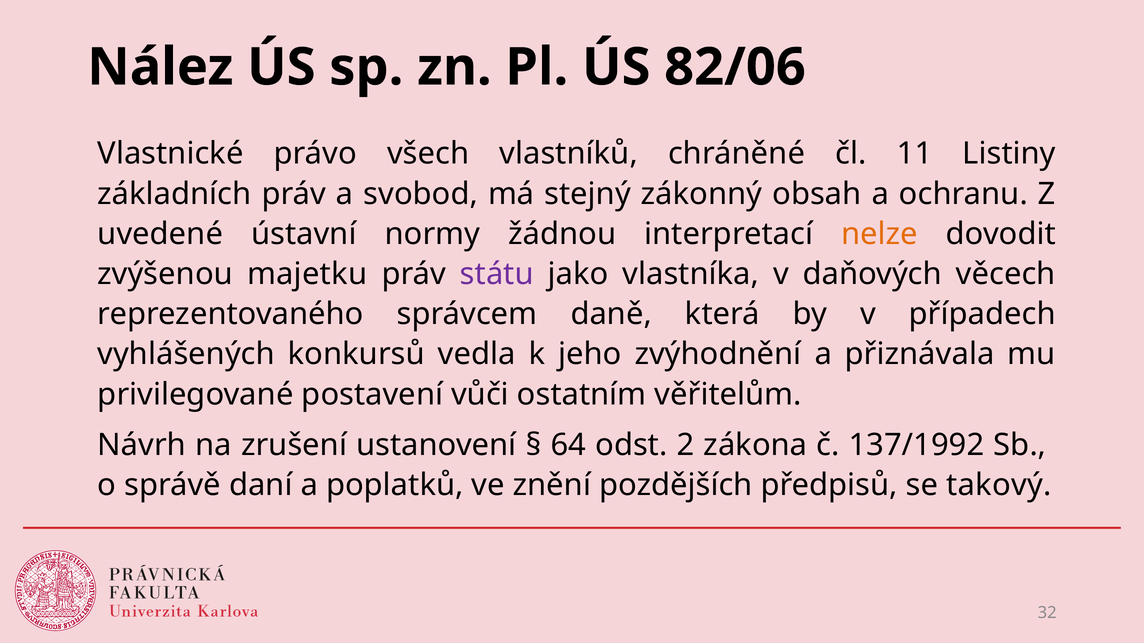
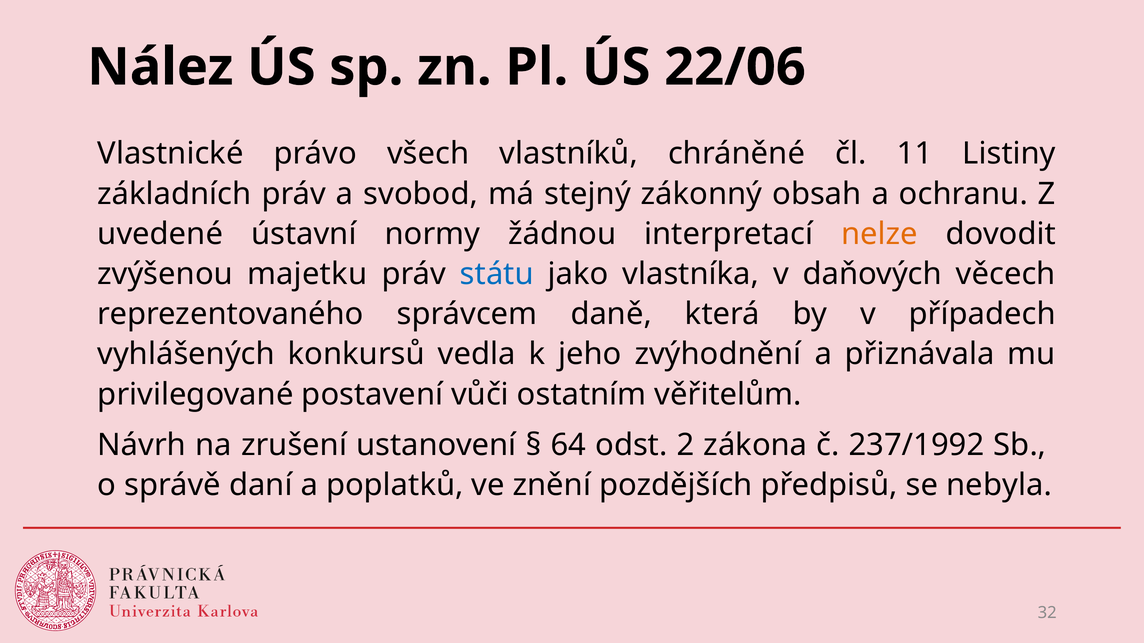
82/06: 82/06 -> 22/06 (735, 67)
státu colour: purple -> blue (497, 274)
137/1992: 137/1992 -> 237/1992 (917, 445)
takový: takový -> nebyla (999, 486)
